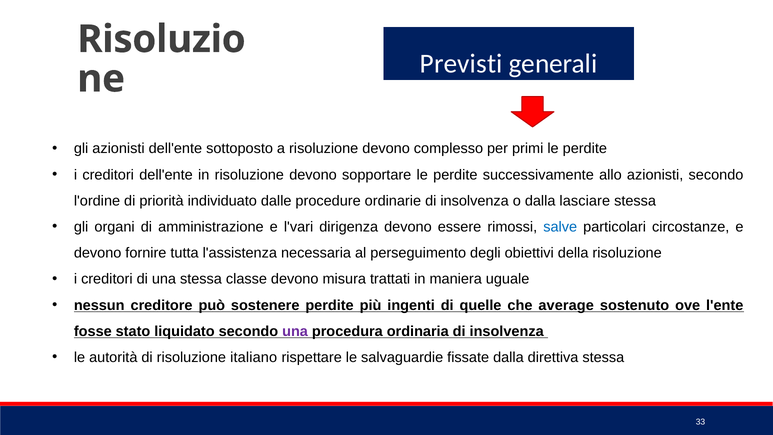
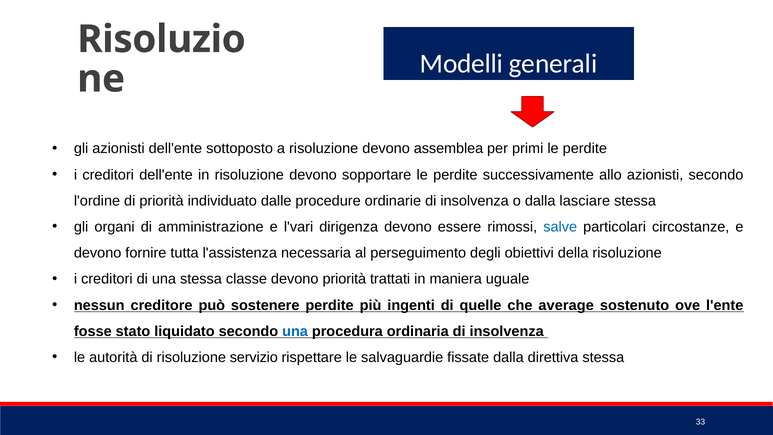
Previsti: Previsti -> Modelli (461, 64)
complesso: complesso -> assemblea (449, 149)
devono misura: misura -> priorità (344, 279)
una colour: purple -> blue (295, 331)
italiano: italiano -> servizio (254, 357)
